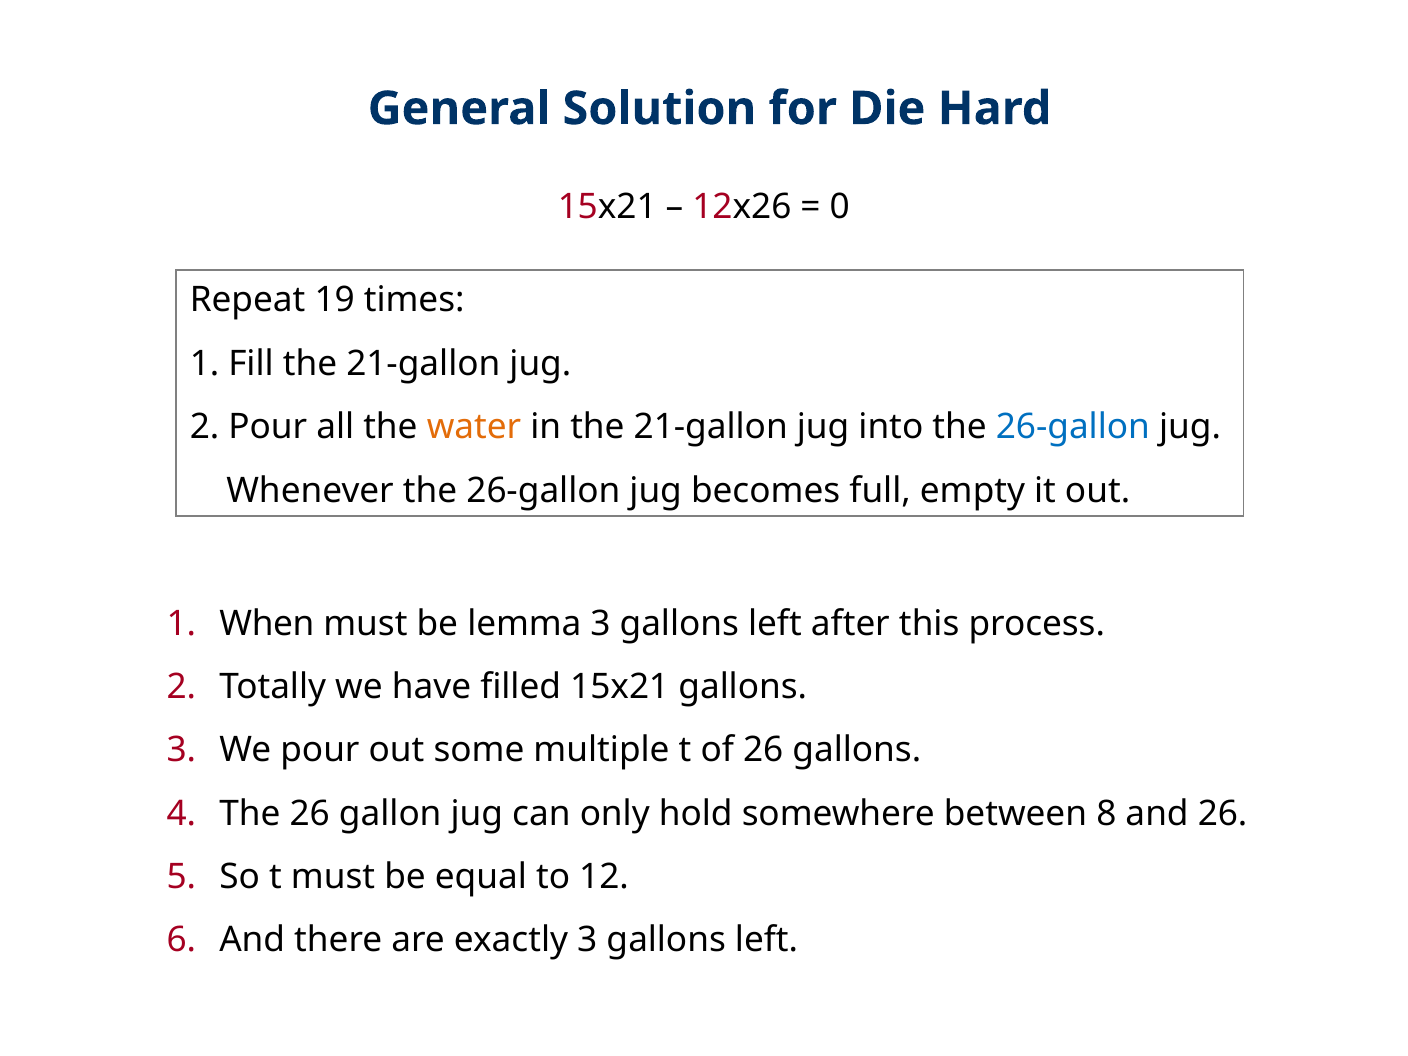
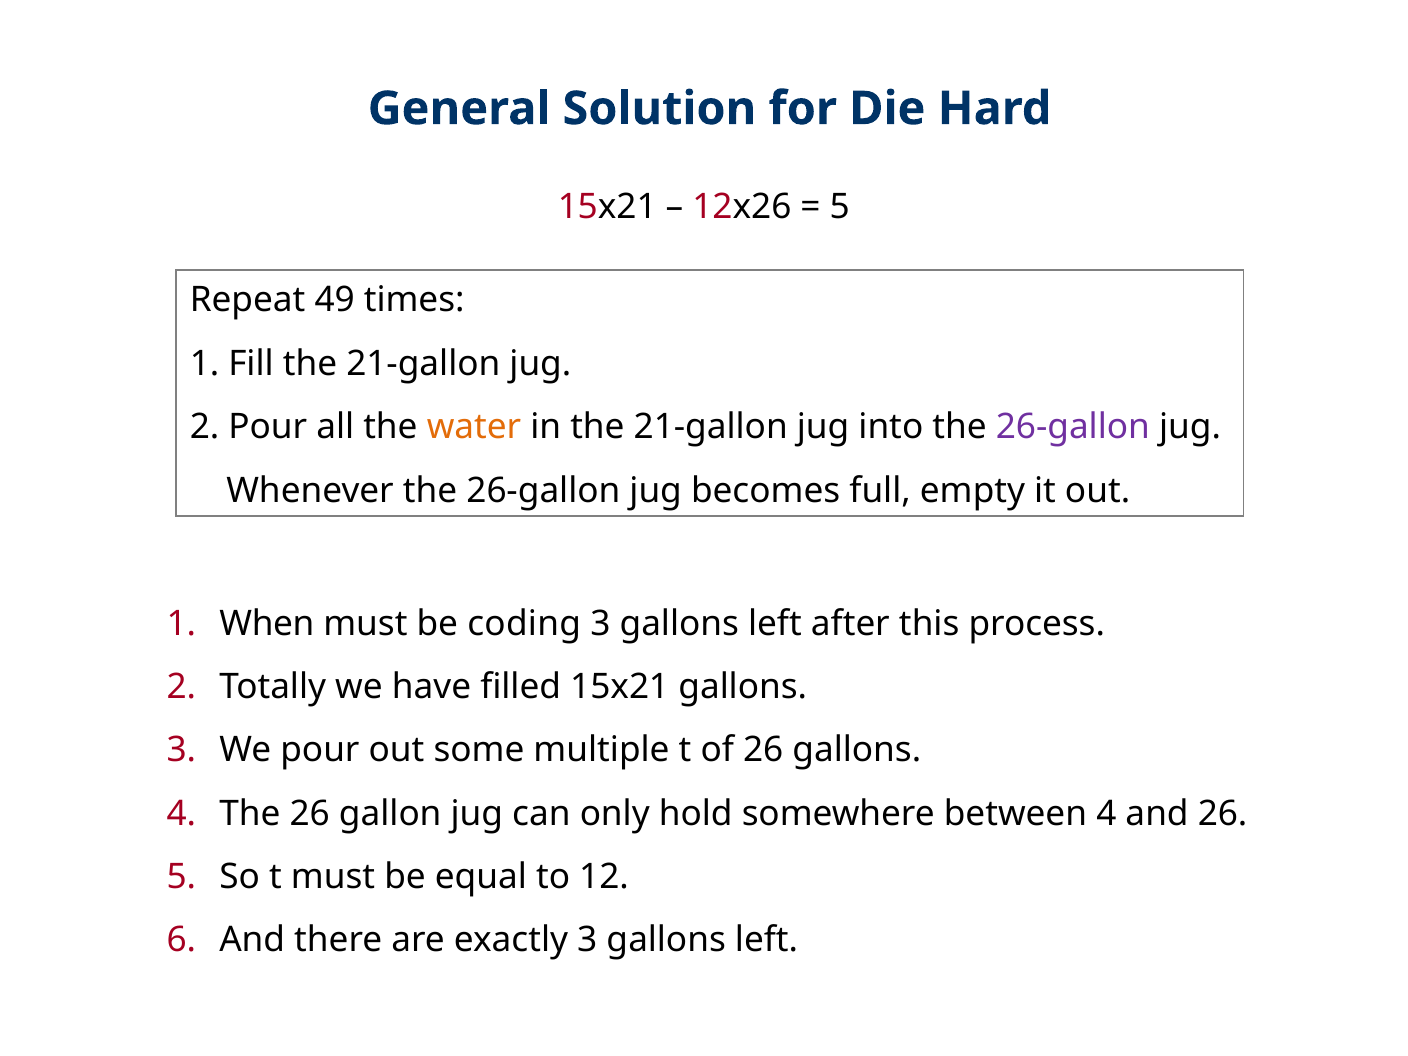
0: 0 -> 5 (840, 206)
19: 19 -> 49 (335, 300)
26-gallon colour: blue -> purple (1073, 427)
lemma: lemma -> coding (524, 624)
between 8: 8 -> 4 (1106, 814)
